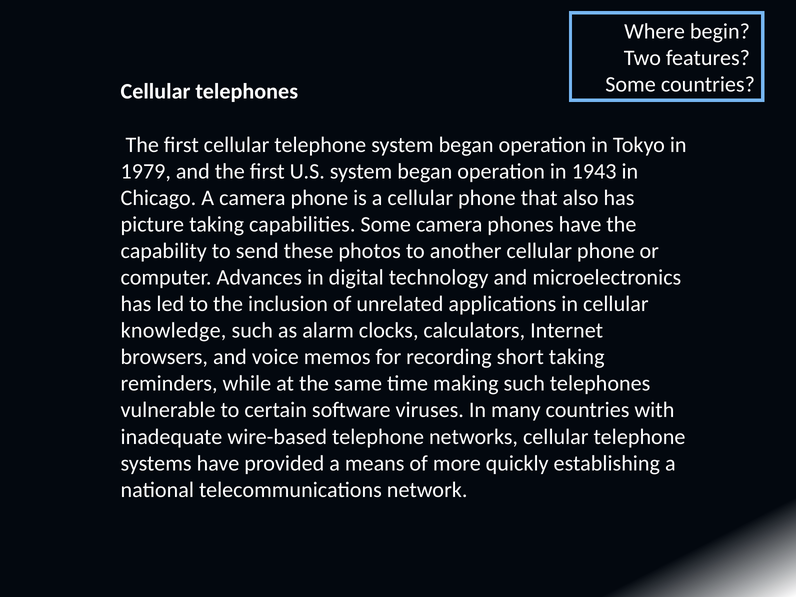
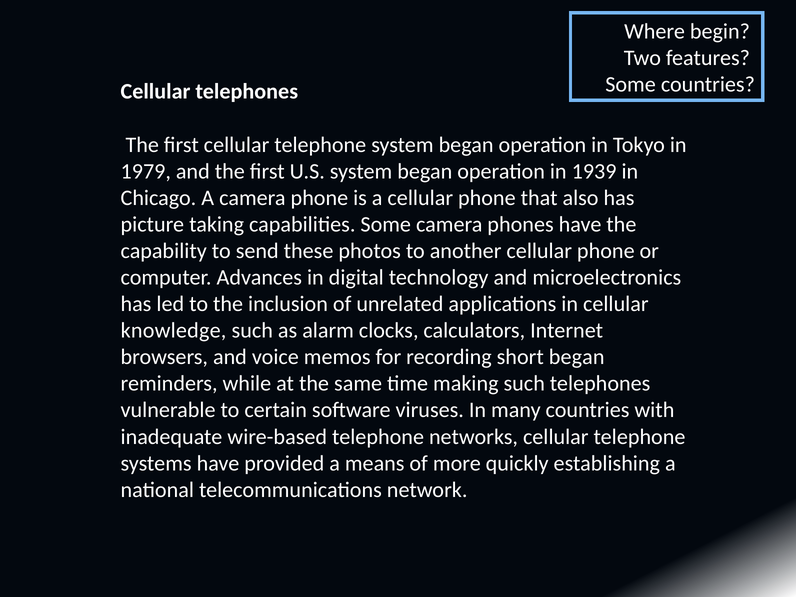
1943: 1943 -> 1939 (594, 171)
short taking: taking -> began (577, 357)
